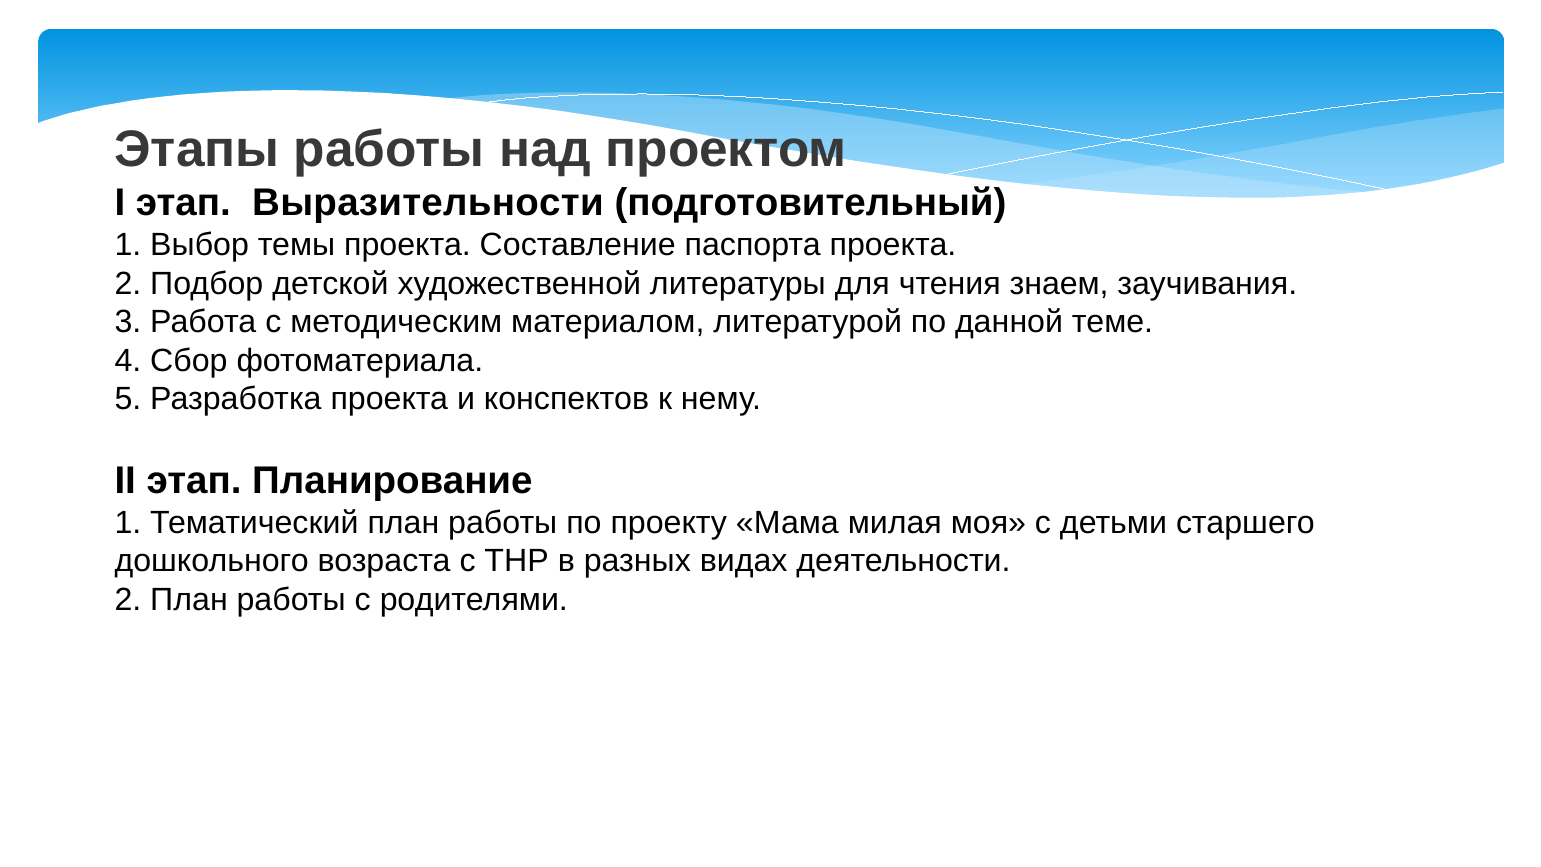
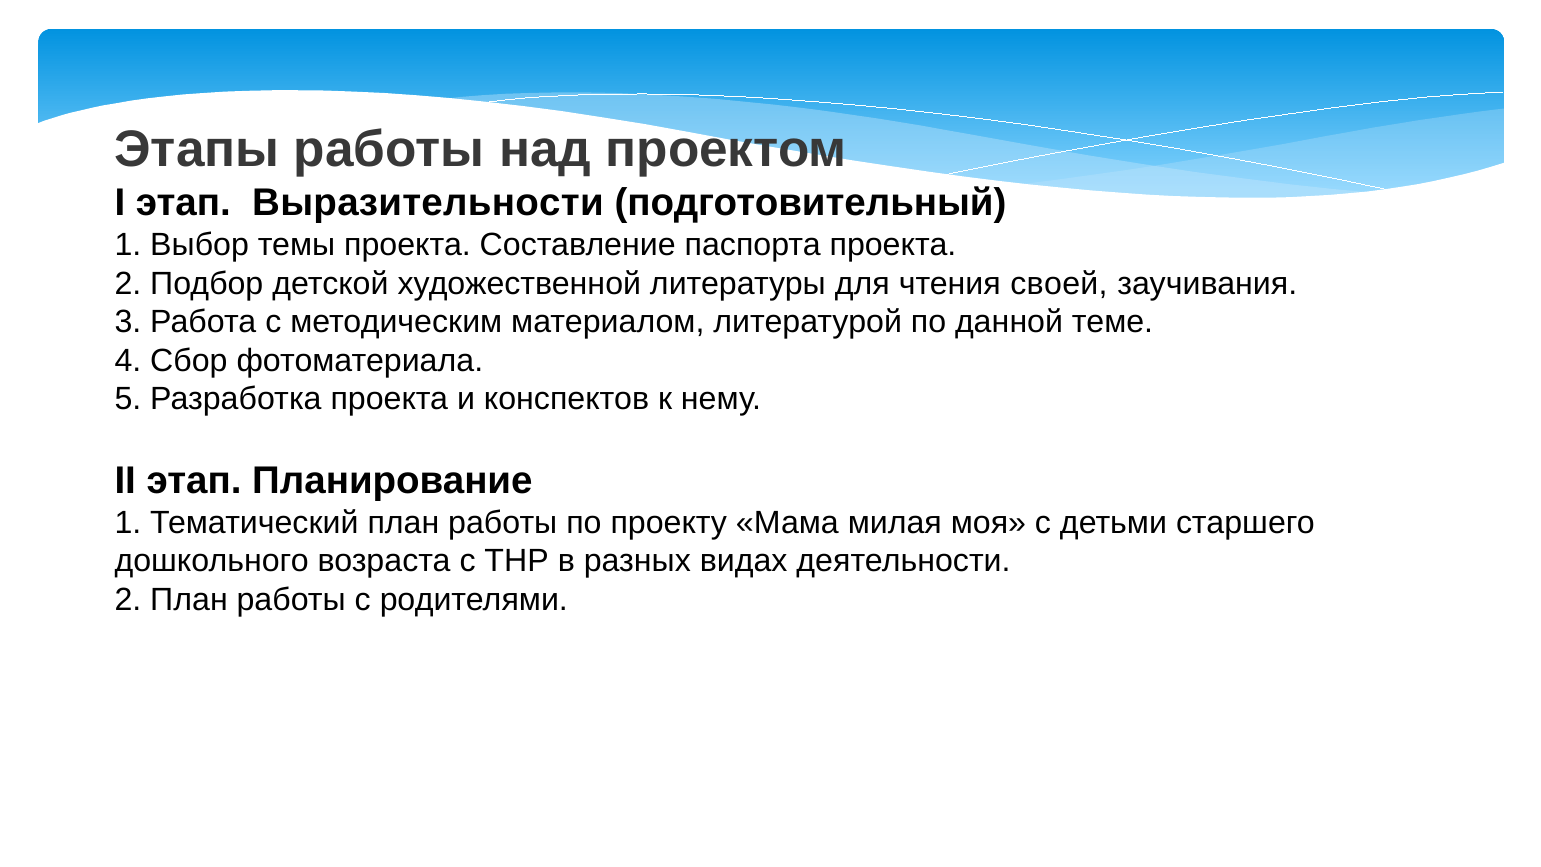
знаем: знаем -> своей (1059, 283)
